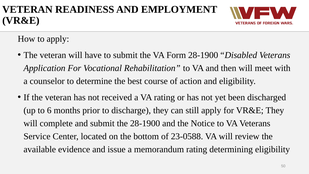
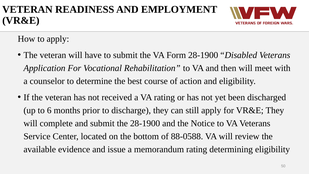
23-0588: 23-0588 -> 88-0588 (187, 136)
